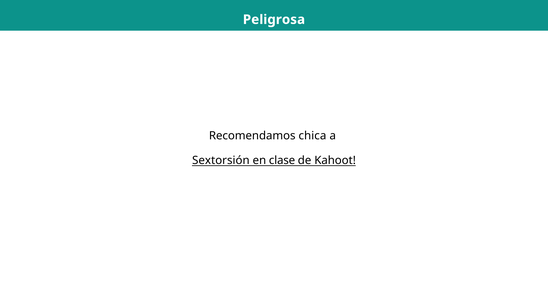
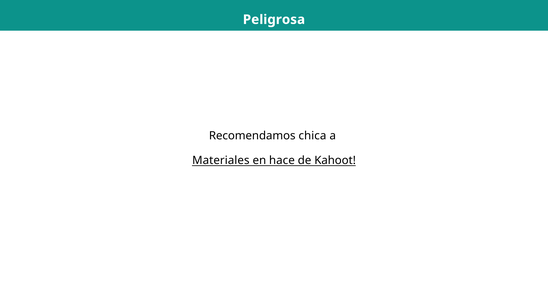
Sextorsión: Sextorsión -> Materiales (221, 161)
clase: clase -> hace (282, 161)
